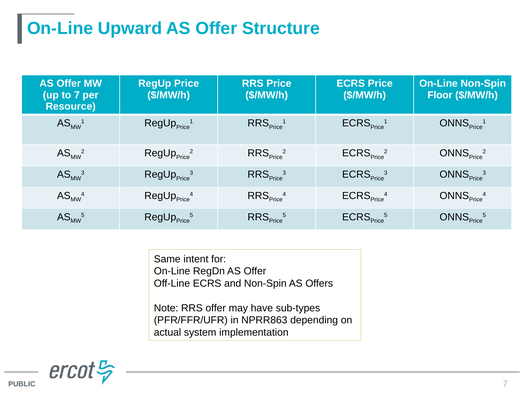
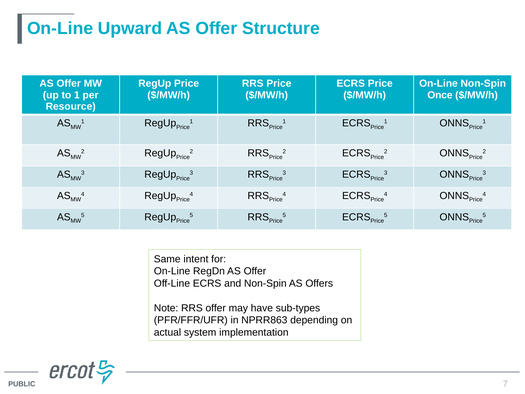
to 7: 7 -> 1 (77, 95)
Floor: Floor -> Once (440, 95)
